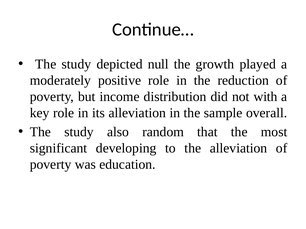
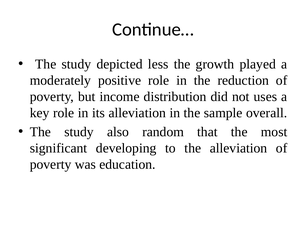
null: null -> less (158, 64)
with: with -> uses (265, 97)
